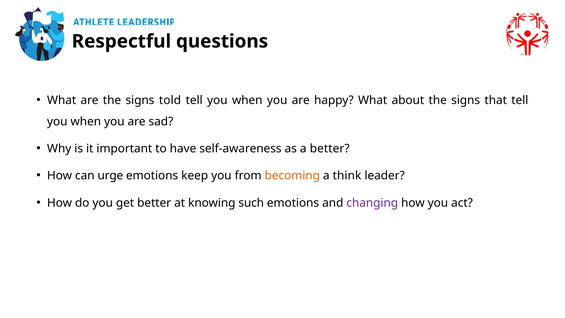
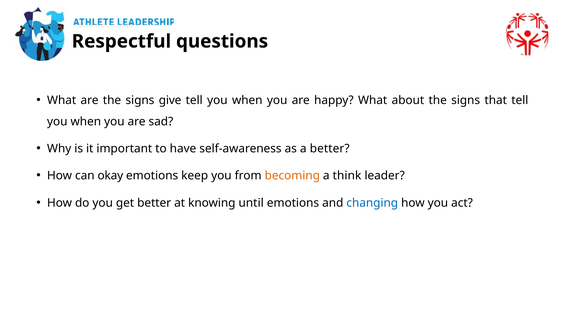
told: told -> give (170, 100)
urge: urge -> okay (110, 176)
such: such -> until (251, 203)
changing colour: purple -> blue (372, 203)
